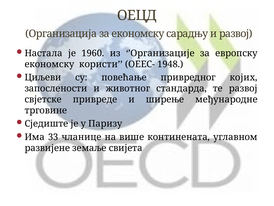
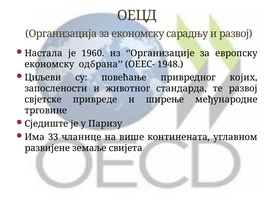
користи: користи -> одбрана (101, 64)
